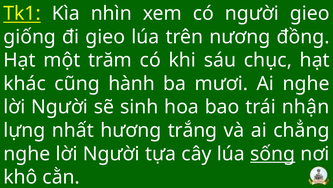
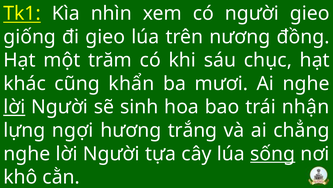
hành: hành -> khẩn (131, 83)
lời underline: none -> present (14, 107)
nhất: nhất -> ngợi (73, 130)
